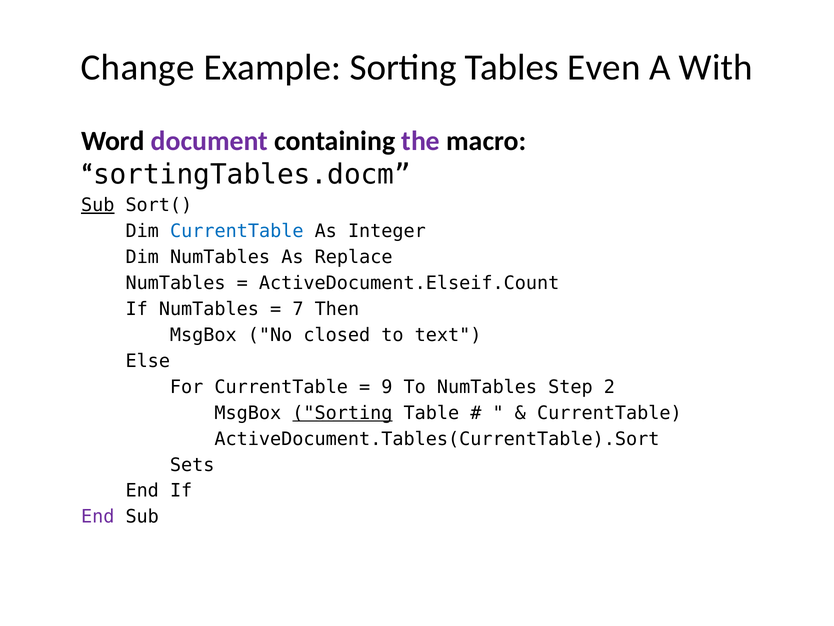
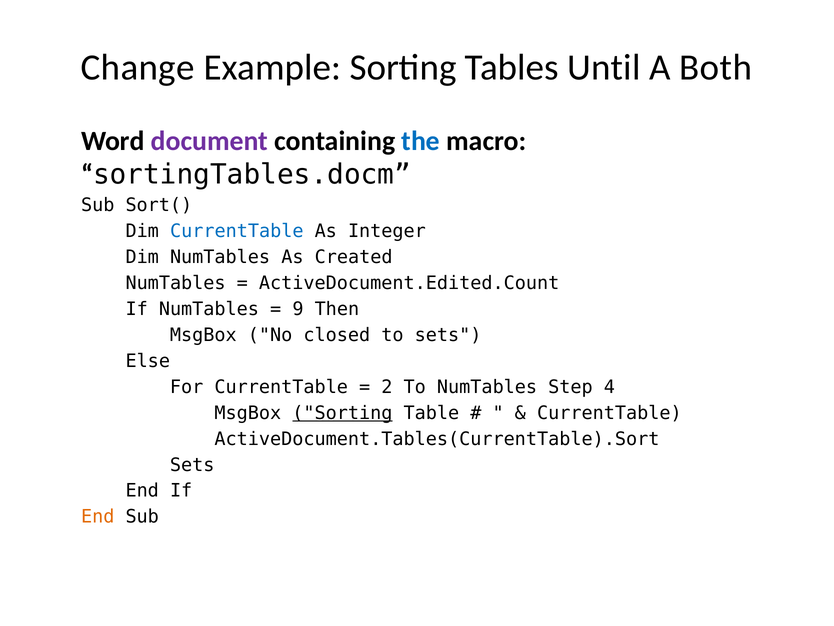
Even: Even -> Until (604, 67)
With: With -> Both (716, 67)
the colour: purple -> blue (421, 141)
Sub underline: present -> none (98, 205)
Replace: Replace -> Created (354, 257)
ActiveDocument.Elseif.Count: ActiveDocument.Elseif.Count -> ActiveDocument.Edited.Count (409, 283)
7: 7 -> 9 (298, 309)
to text: text -> sets (448, 335)
9: 9 -> 2 (387, 387)
2: 2 -> 4 (609, 387)
End colour: purple -> orange (98, 516)
